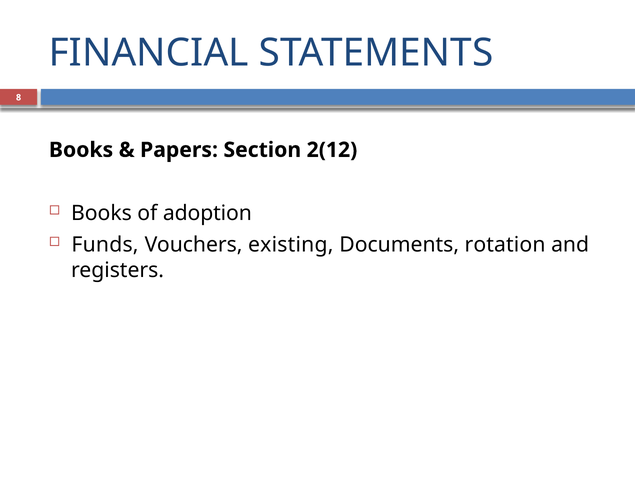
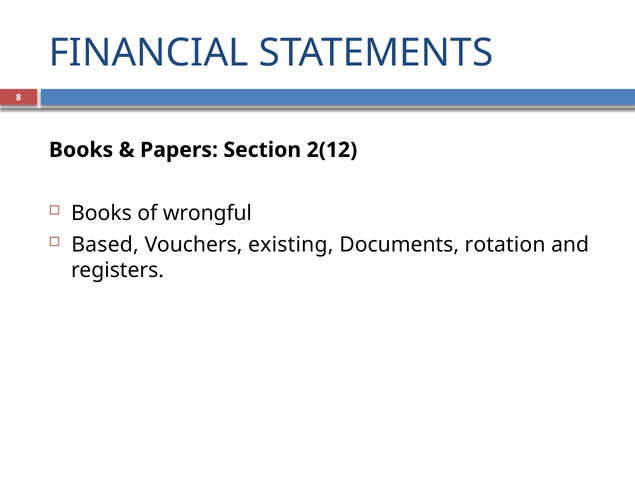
adoption: adoption -> wrongful (207, 213)
Funds: Funds -> Based (105, 244)
